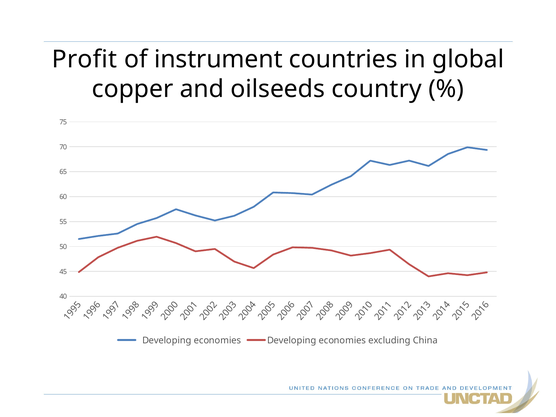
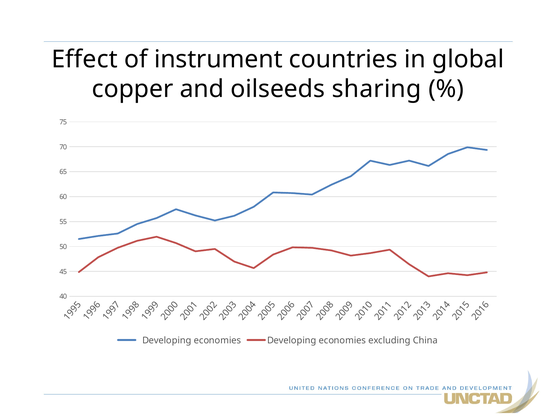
Profit: Profit -> Effect (85, 59)
country: country -> sharing (377, 89)
